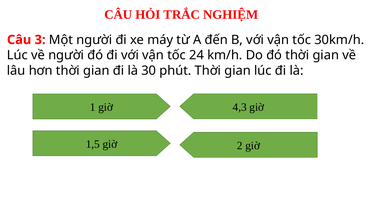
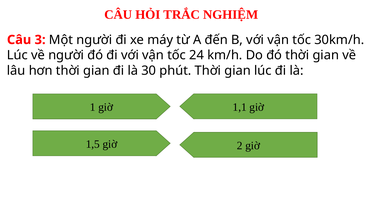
4,3: 4,3 -> 1,1 (240, 107)
